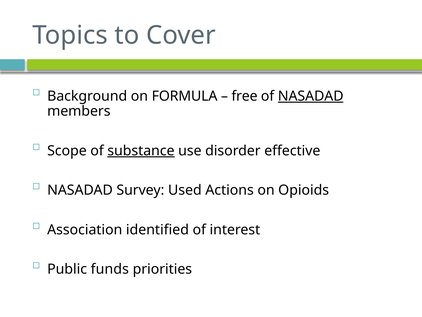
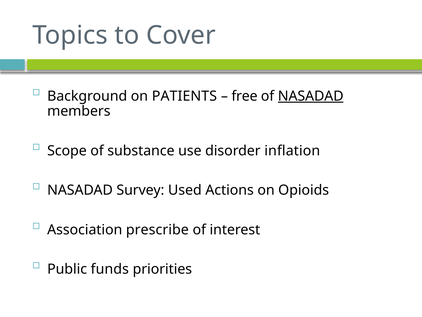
FORMULA: FORMULA -> PATIENTS (184, 96)
substance underline: present -> none (141, 151)
effective: effective -> inflation (292, 151)
identified: identified -> prescribe (157, 229)
